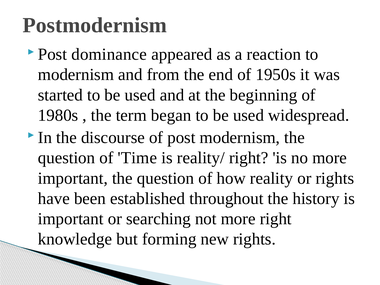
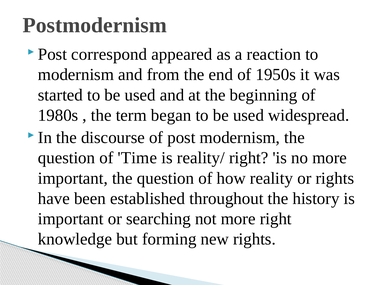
dominance: dominance -> correspond (109, 54)
